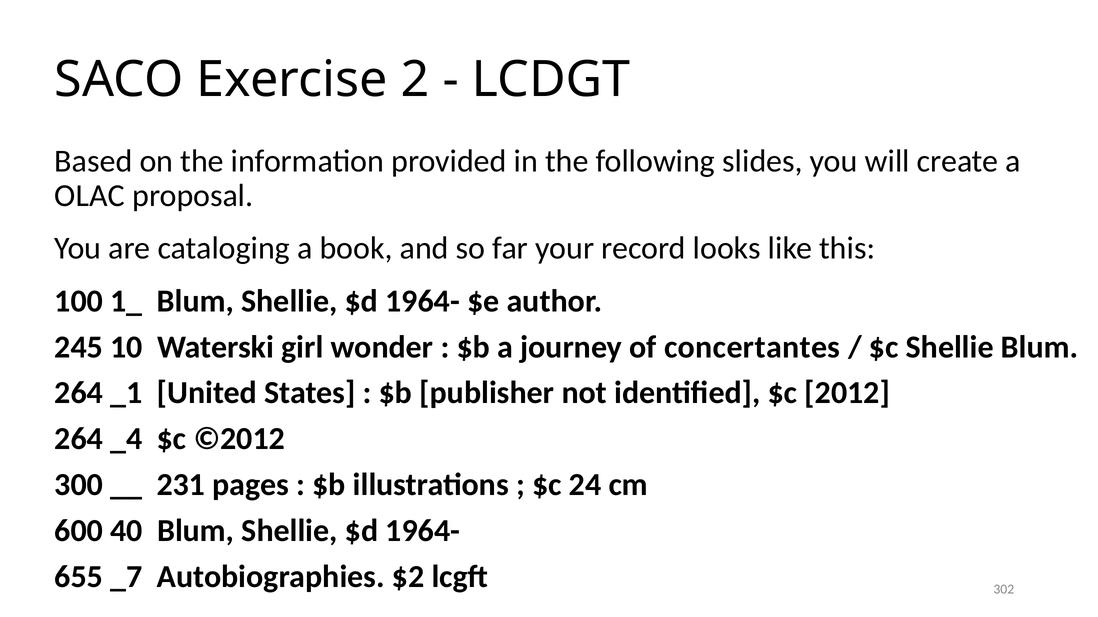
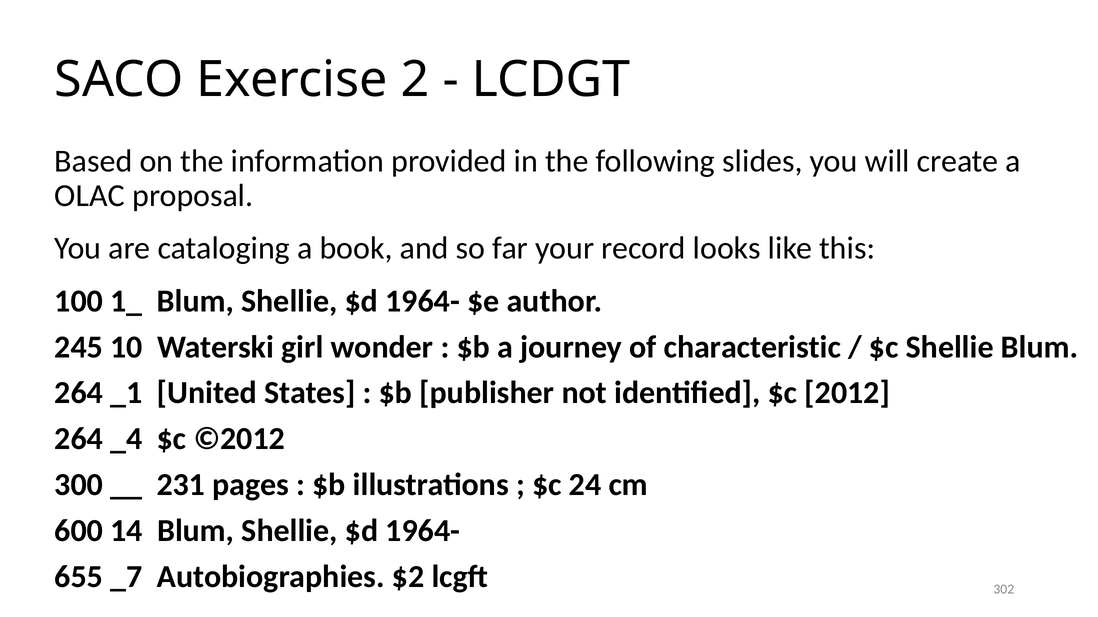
concertantes: concertantes -> characteristic (752, 347)
40: 40 -> 14 (126, 531)
